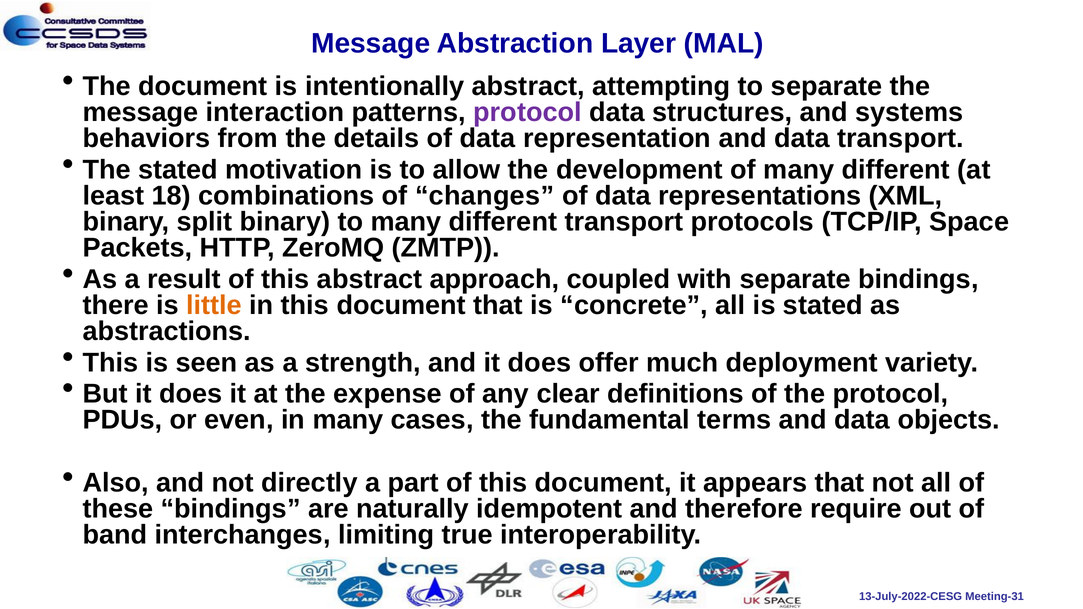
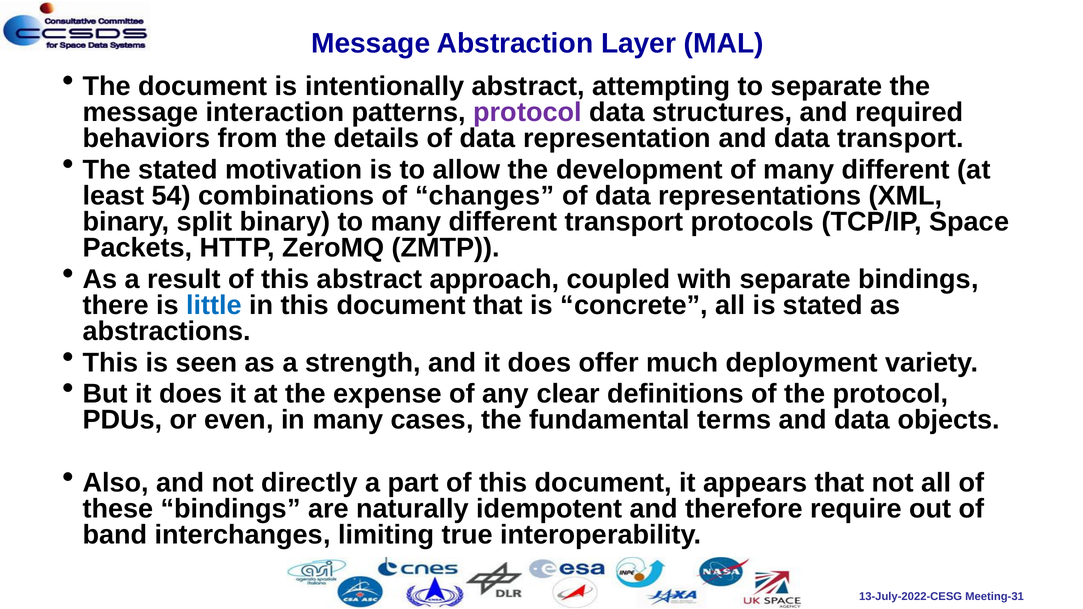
systems: systems -> required (909, 112)
18: 18 -> 54 (171, 196)
little colour: orange -> blue (214, 305)
